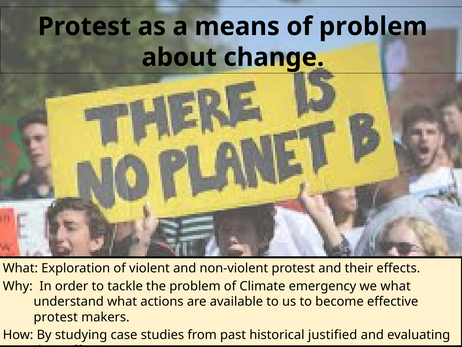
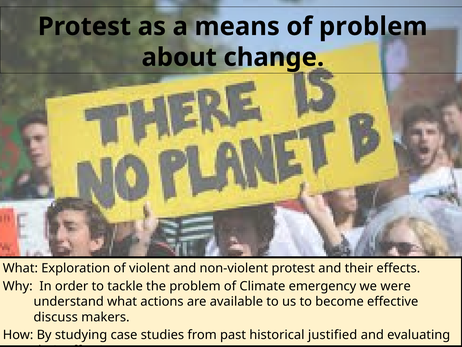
we what: what -> were (396, 286)
protest: protest -> discuss (56, 317)
